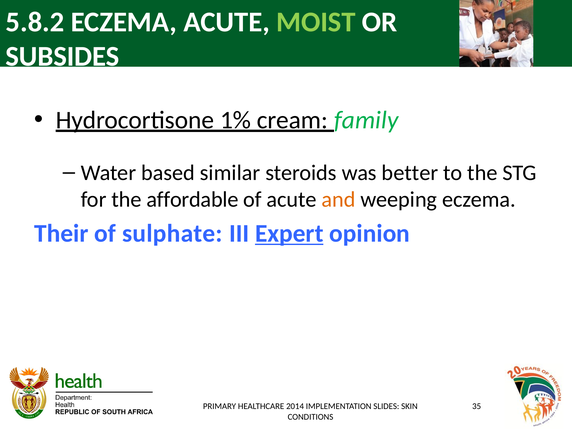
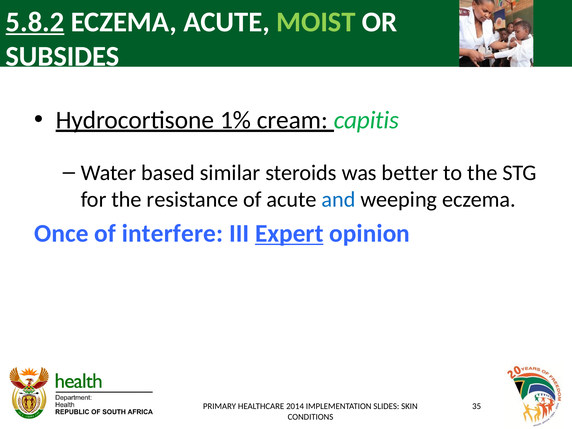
5.8.2 underline: none -> present (35, 22)
family: family -> capitis (366, 120)
affordable: affordable -> resistance (192, 200)
and colour: orange -> blue (339, 200)
Their: Their -> Once (61, 233)
sulphate: sulphate -> interfere (172, 233)
